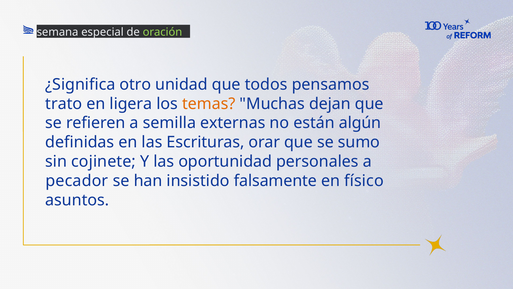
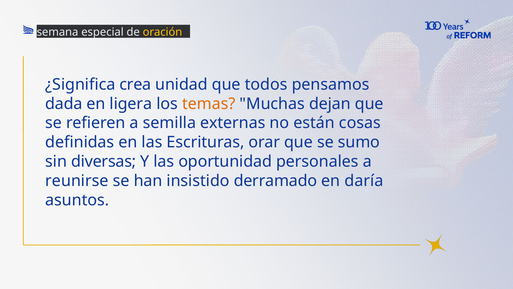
oración colour: light green -> yellow (162, 32)
otro: otro -> crea (135, 84)
trato: trato -> dada (64, 104)
algún: algún -> cosas (360, 123)
cojinete: cojinete -> diversas (104, 161)
pecador: pecador -> reunirse (77, 181)
falsamente: falsamente -> derramado (275, 181)
físico: físico -> daría (364, 181)
